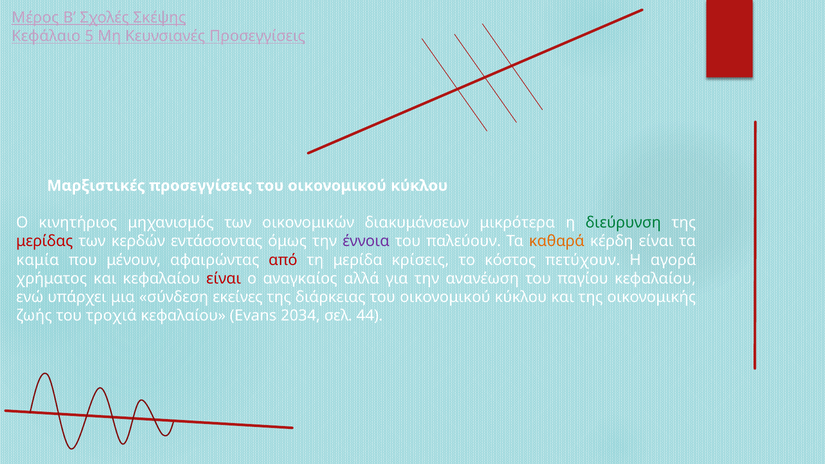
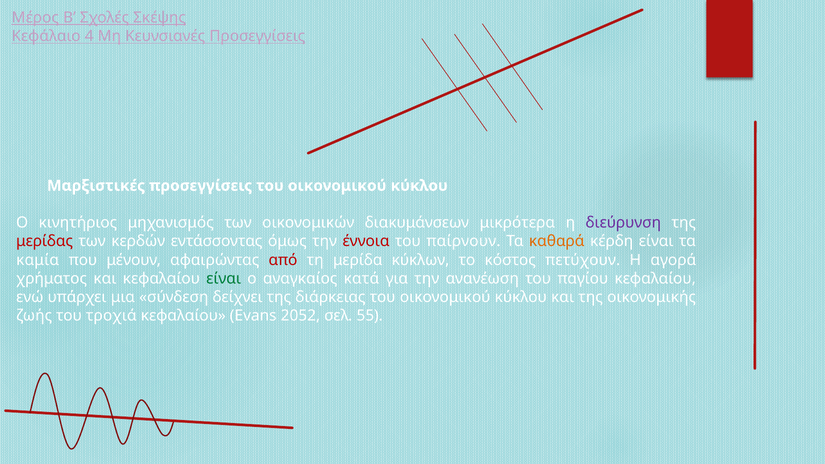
5: 5 -> 4 (89, 36)
διεύρυνση colour: green -> purple (623, 223)
έννοια colour: purple -> red (366, 241)
παλεύουν: παλεύουν -> παίρνουν (463, 241)
κρίσεις: κρίσεις -> κύκλων (421, 260)
είναι colour: red -> green (224, 279)
αλλά: αλλά -> κατά (361, 279)
εκείνες: εκείνες -> δείχνει (238, 297)
2034: 2034 -> 2052 (300, 316)
44: 44 -> 55 (370, 316)
